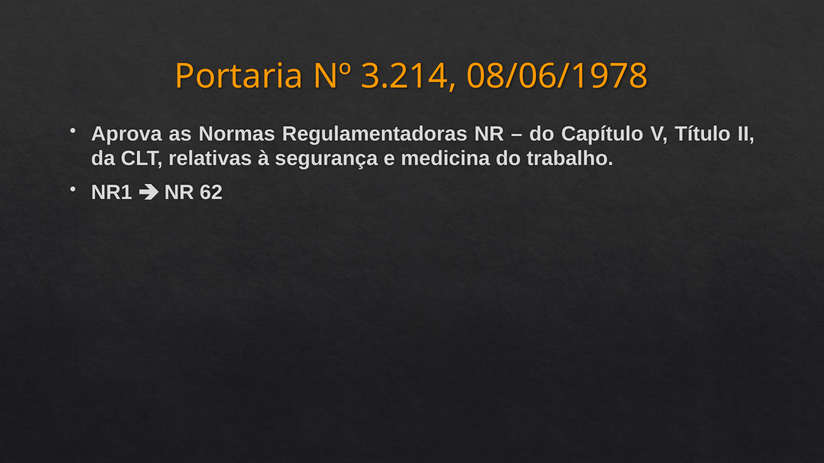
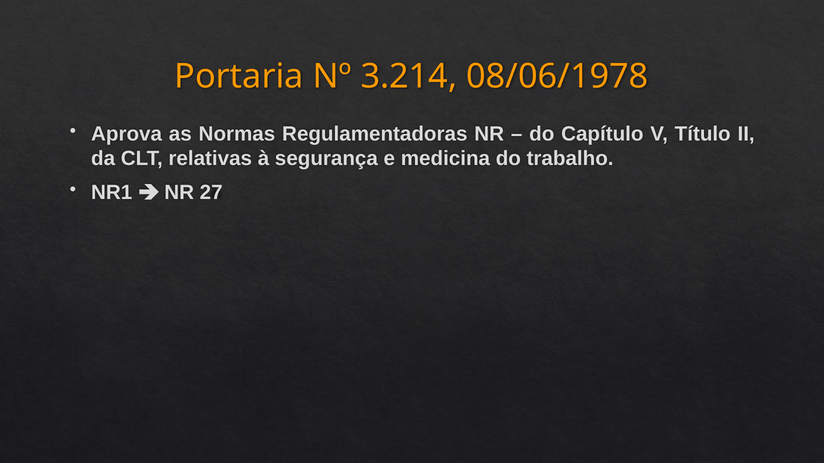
62: 62 -> 27 (211, 193)
